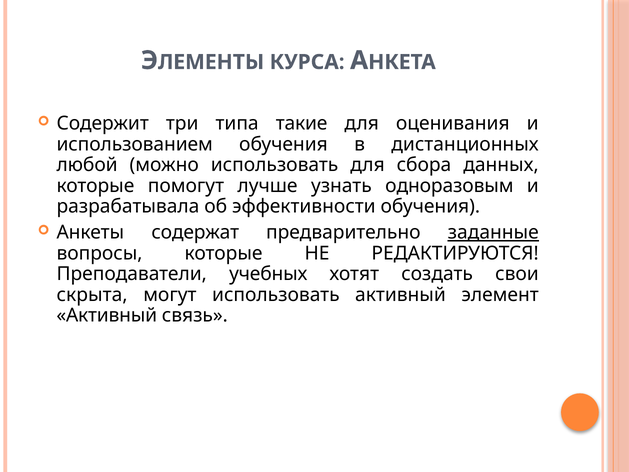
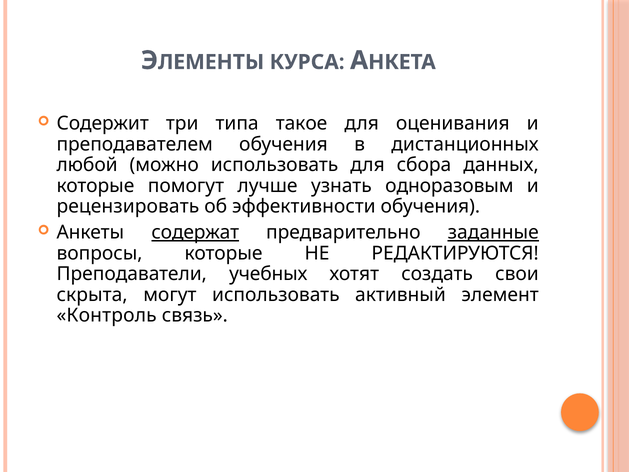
такие: такие -> такое (302, 123)
использованием: использованием -> преподавателем (135, 144)
разрабатывала: разрабатывала -> рецензировать (128, 206)
содержат underline: none -> present (195, 232)
Активный: Активный -> Контроль (107, 315)
